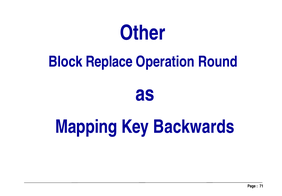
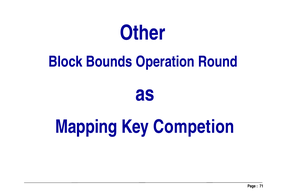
Replace: Replace -> Bounds (109, 62)
Backwards: Backwards -> Competion (194, 127)
